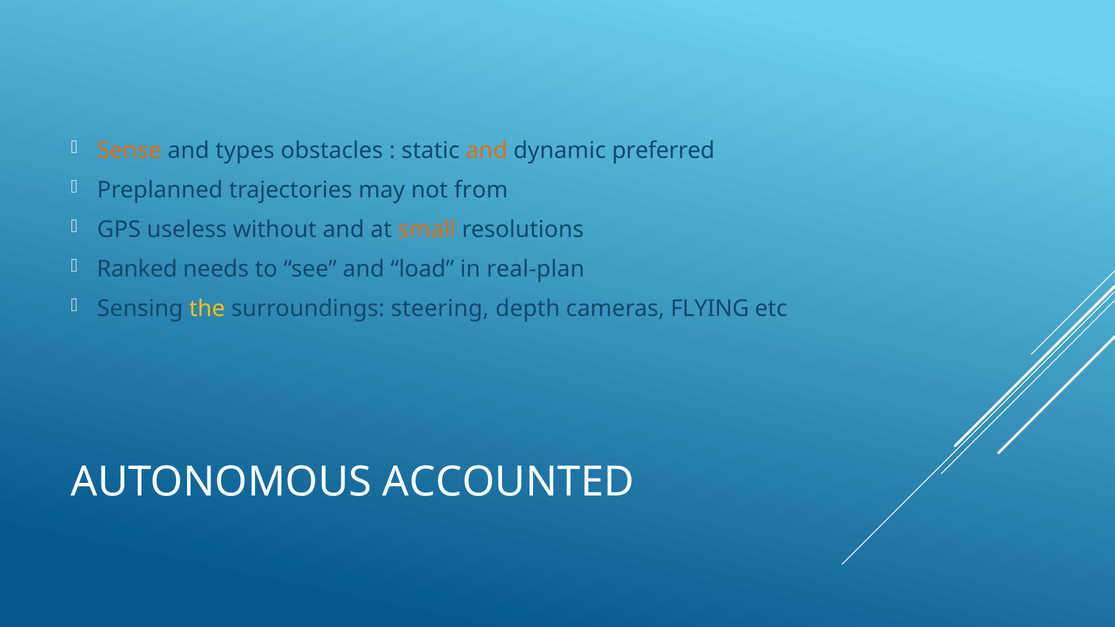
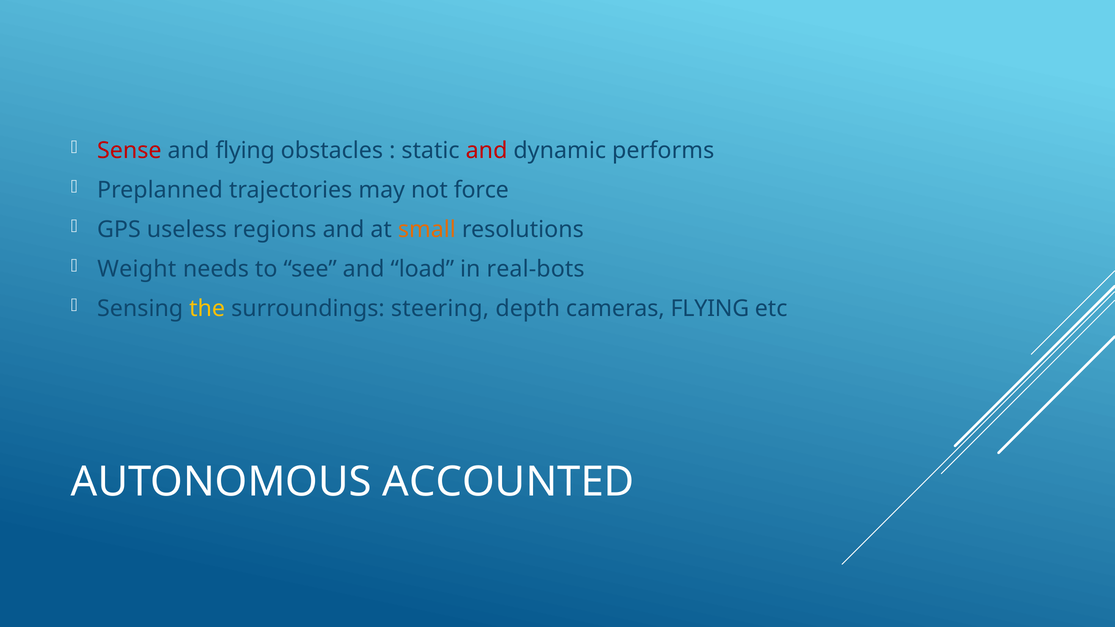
Sense colour: orange -> red (129, 151)
and types: types -> flying (245, 151)
and colour: orange -> red (487, 151)
preferred: preferred -> performs (663, 151)
from: from -> force (481, 190)
without: without -> regions (275, 230)
Ranked: Ranked -> Weight (137, 269)
real-plan: real-plan -> real-bots (536, 269)
